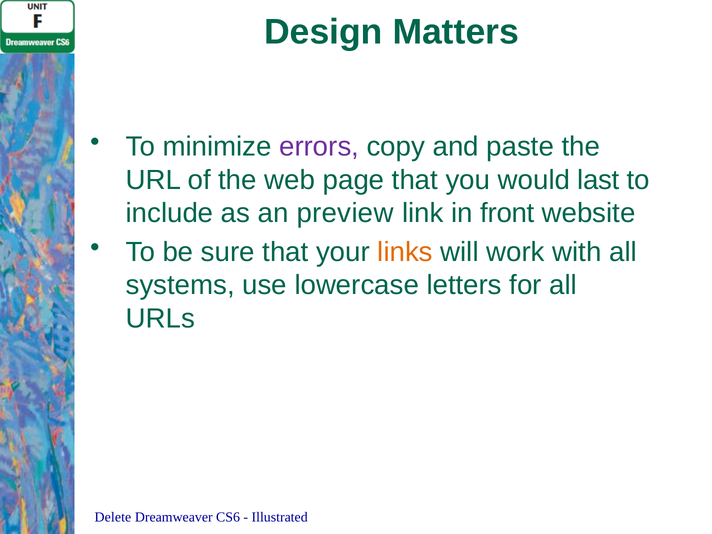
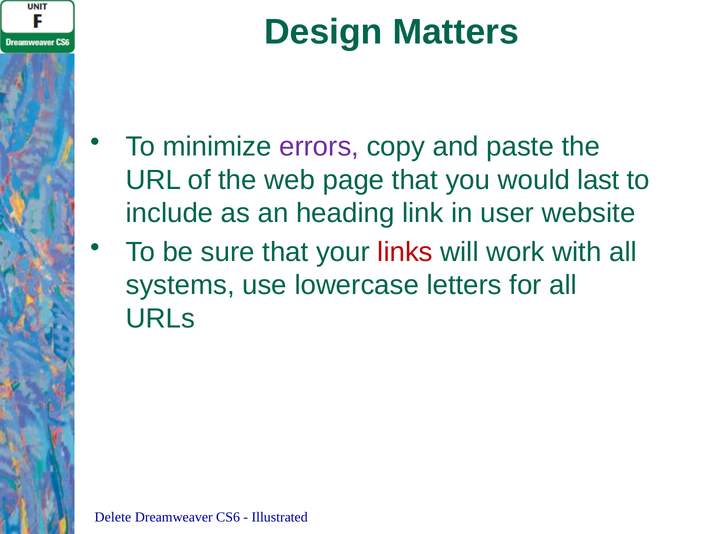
preview: preview -> heading (345, 213)
front: front -> user (507, 213)
links colour: orange -> red (405, 252)
